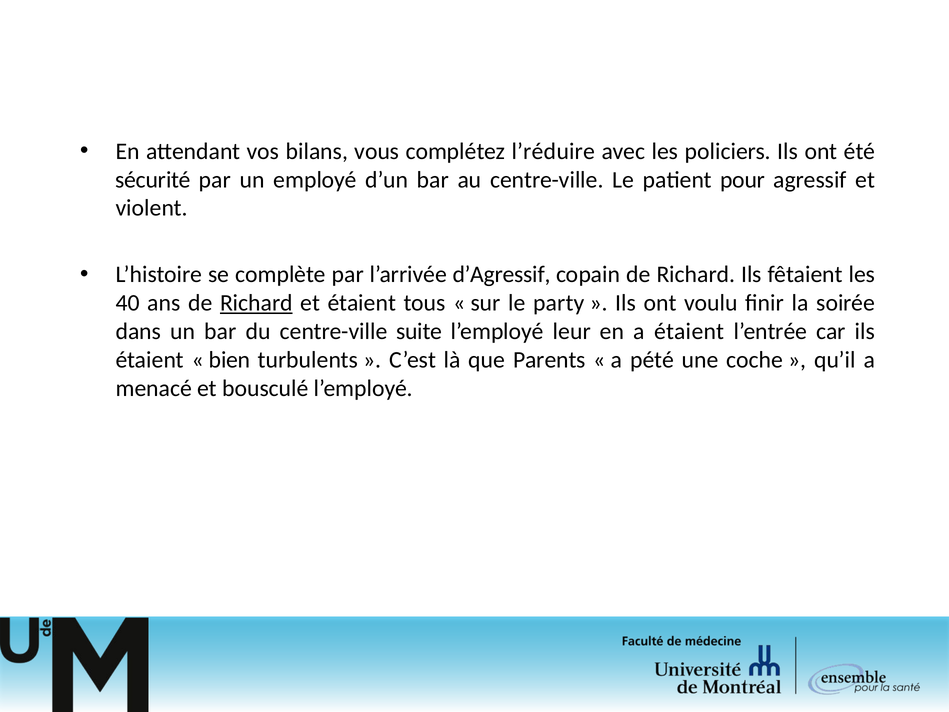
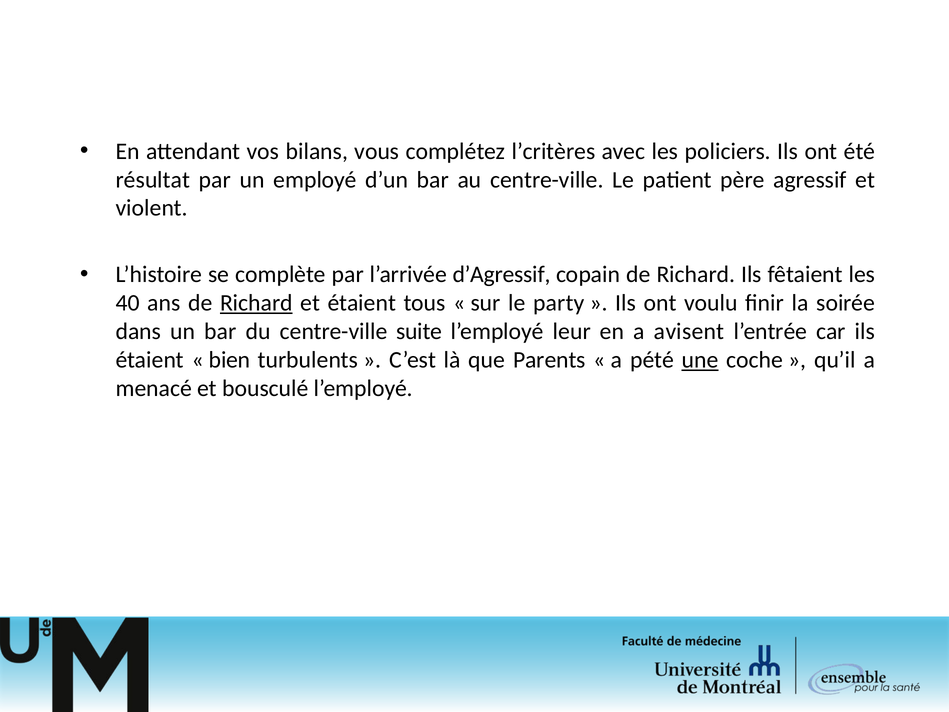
l’réduire: l’réduire -> l’critères (554, 151)
sécurité: sécurité -> résultat (153, 180)
pour: pour -> père (742, 180)
a étaient: étaient -> avisent (689, 331)
une underline: none -> present (700, 360)
